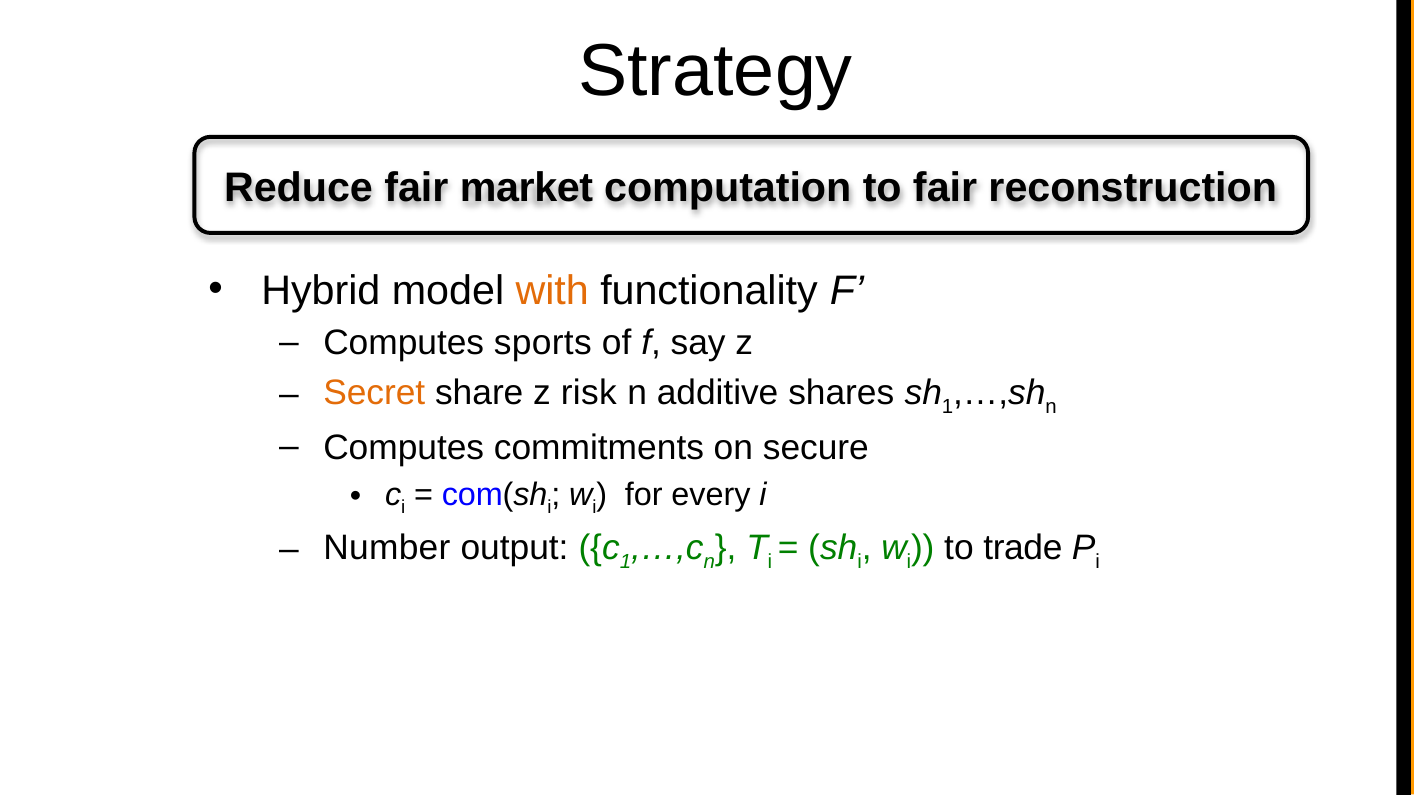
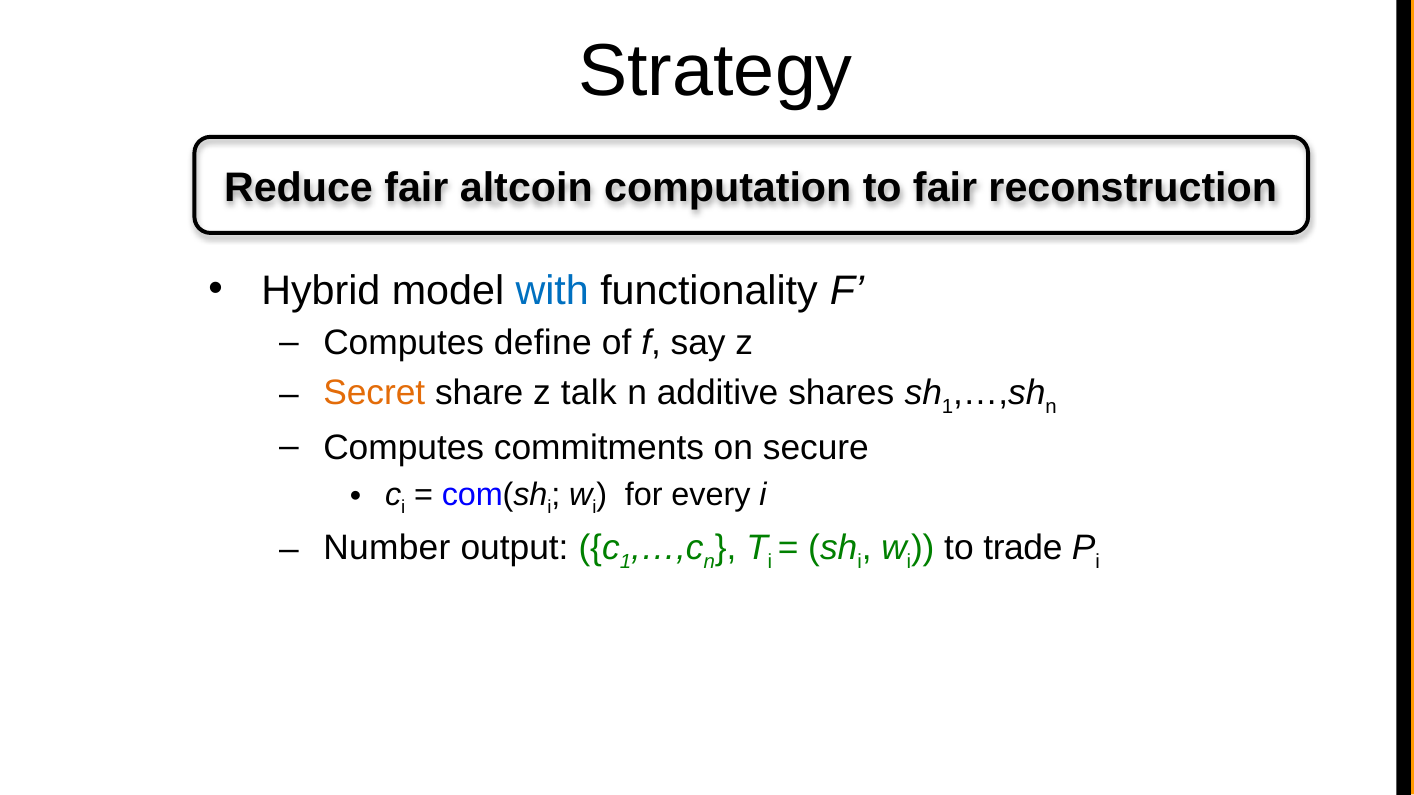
market: market -> altcoin (526, 188)
with colour: orange -> blue (552, 291)
sports: sports -> define (543, 343)
risk: risk -> talk (589, 393)
